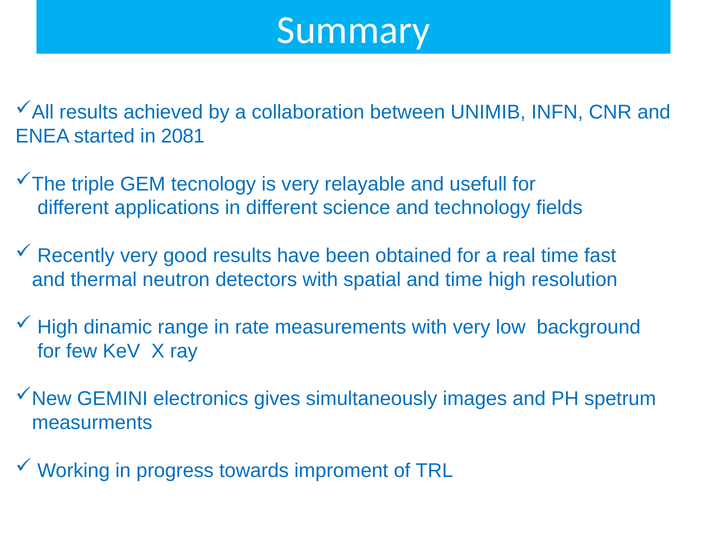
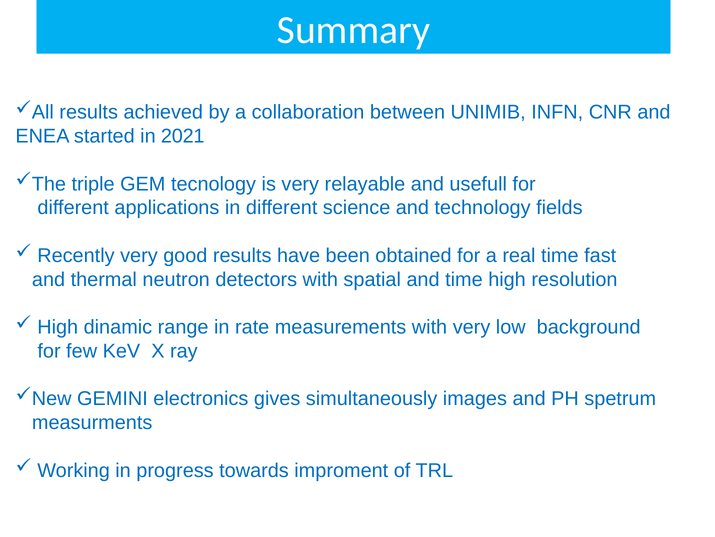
2081: 2081 -> 2021 (183, 136)
